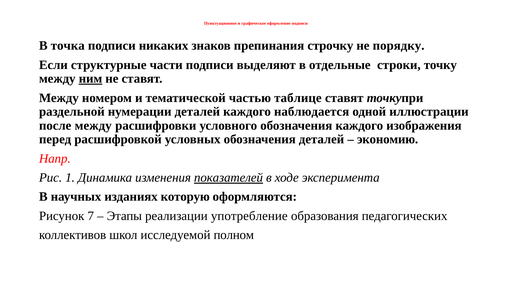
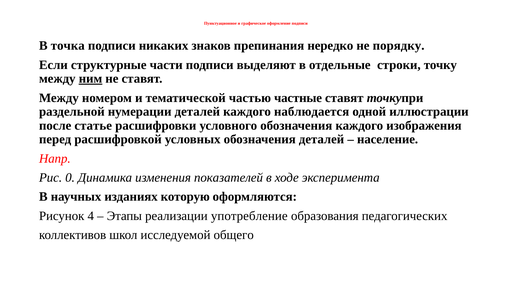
строчку: строчку -> нередко (330, 46)
таблице: таблице -> частные (298, 98)
после между: между -> статье (93, 125)
экономию: экономию -> население (388, 139)
1: 1 -> 0 (70, 178)
показателей underline: present -> none (228, 178)
7: 7 -> 4 (91, 216)
полном: полном -> общего (234, 235)
